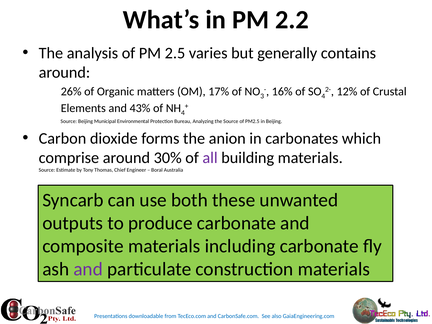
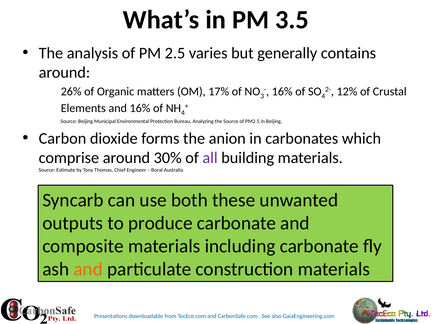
2.2: 2.2 -> 3.5 (292, 20)
and 43%: 43% -> 16% (140, 108)
and colour: purple -> orange (88, 269)
